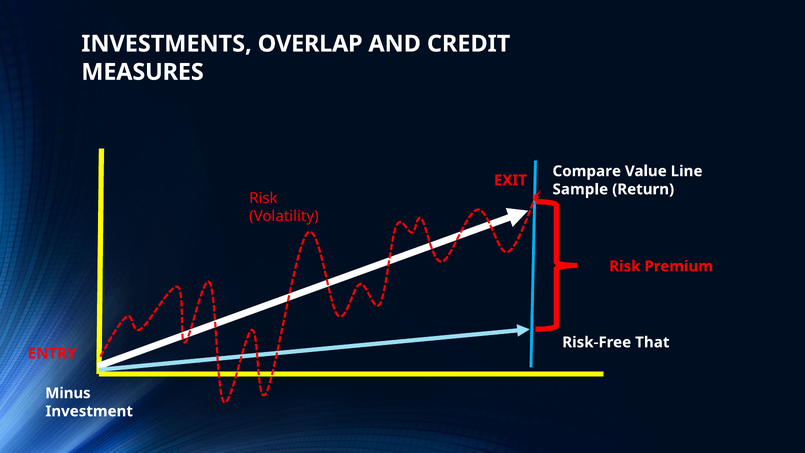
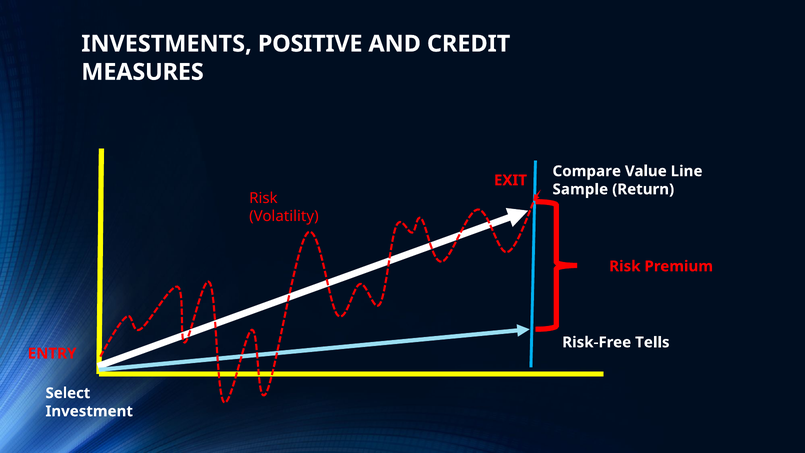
OVERLAP: OVERLAP -> POSITIVE (310, 44)
That: That -> Tells (652, 342)
Minus: Minus -> Select (68, 393)
